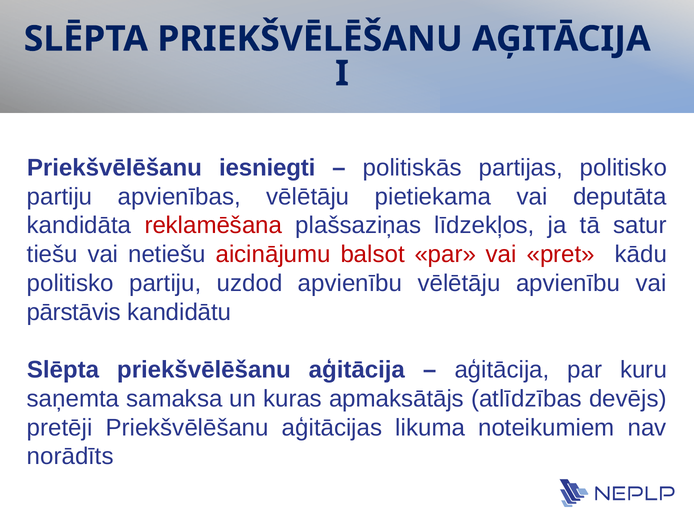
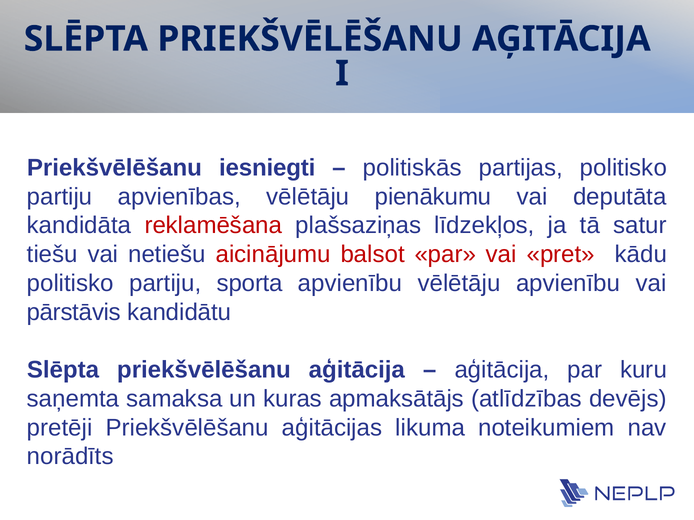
pietiekama: pietiekama -> pienākumu (433, 197)
uzdod: uzdod -> sporta (250, 284)
